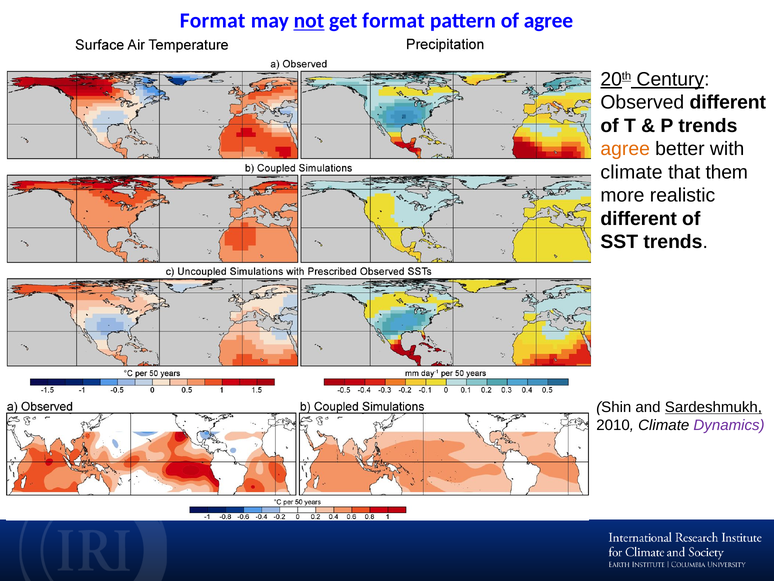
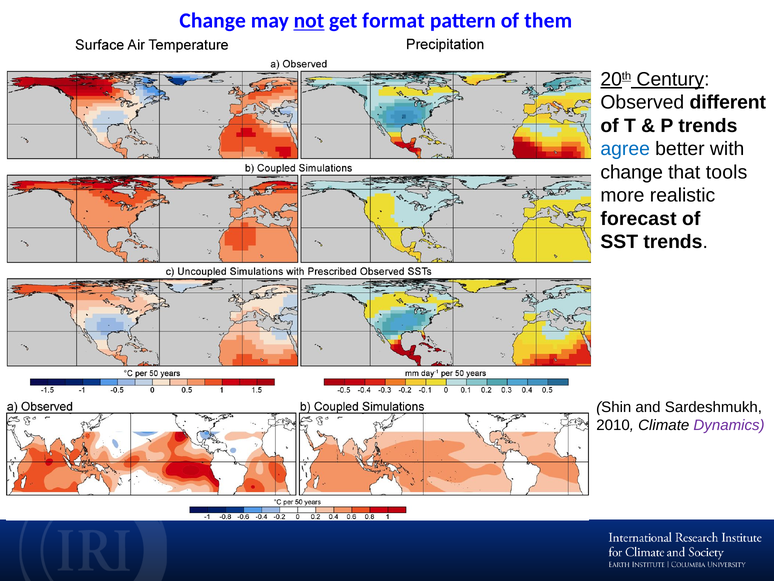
Format: Format -> Change (213, 21)
of agree: agree -> them (548, 21)
agree colour: orange -> blue (625, 149)
climate: climate -> change (632, 172)
them: them -> tools (727, 172)
different: different -> forecast (639, 218)
Sardeshmukh underline: present -> none (713, 407)
